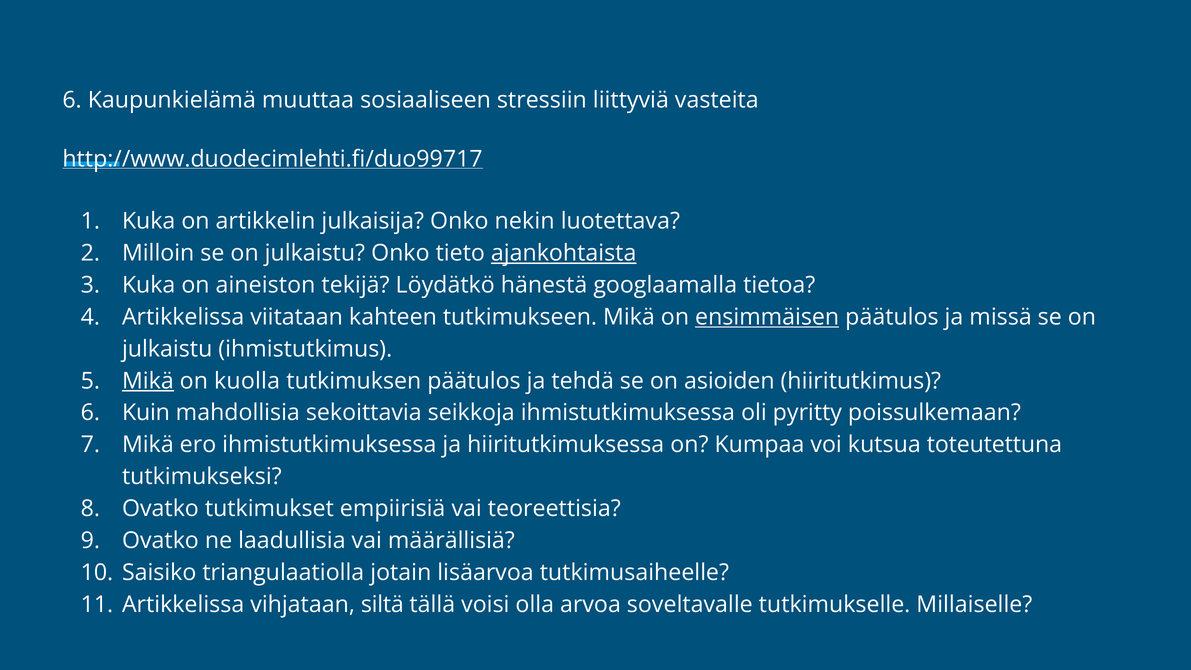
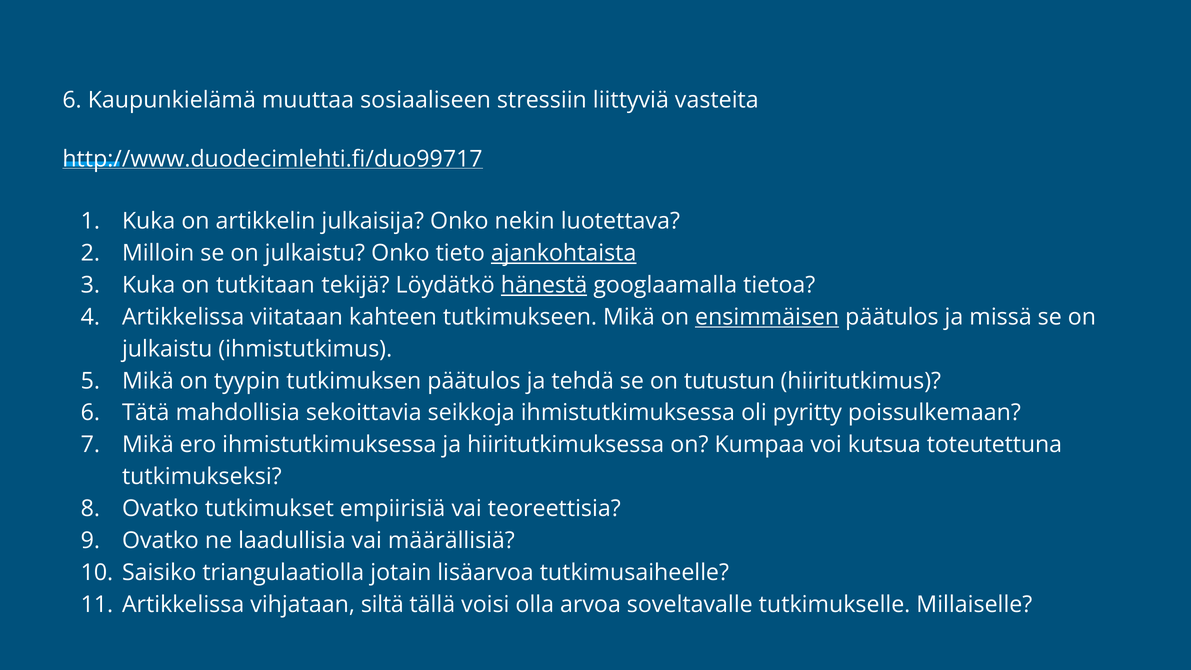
aineiston: aineiston -> tutkitaan (265, 285)
hänestä underline: none -> present (544, 285)
Mikä underline: present -> none (148, 381)
kuolla: kuolla -> tyypin (247, 381)
asioiden: asioiden -> tutustun (729, 381)
Kuin: Kuin -> Tätä (146, 413)
